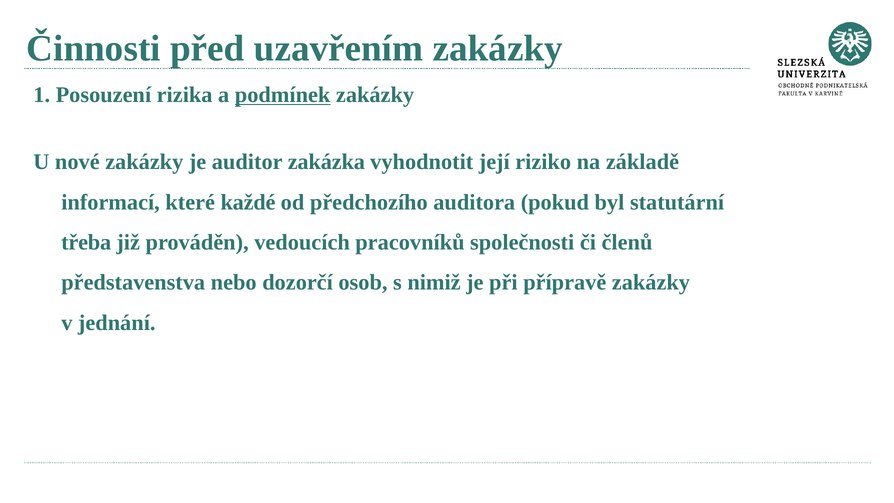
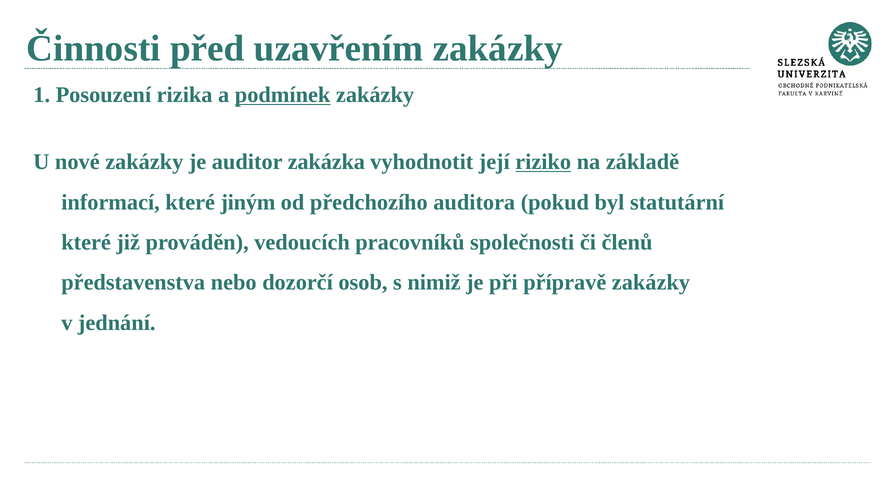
riziko underline: none -> present (543, 162)
každé: každé -> jiným (248, 202)
třeba: třeba -> které (86, 242)
